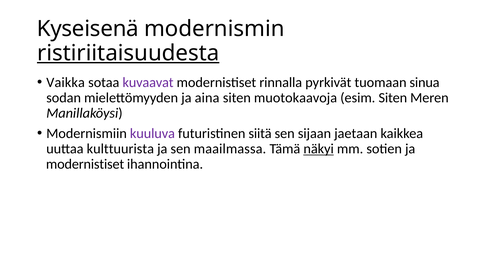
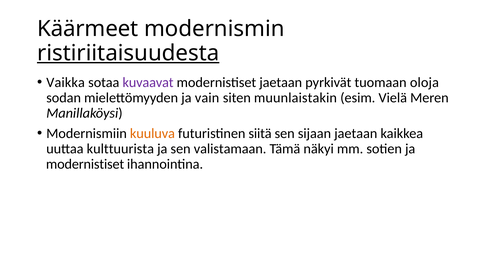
Kyseisenä: Kyseisenä -> Käärmeet (88, 29)
modernistiset rinnalla: rinnalla -> jaetaan (281, 82)
sinua: sinua -> oloja (424, 82)
aina: aina -> vain (207, 98)
muotokaavoja: muotokaavoja -> muunlaistakin (295, 98)
esim Siten: Siten -> Vielä (393, 98)
kuuluva colour: purple -> orange (152, 133)
maailmassa: maailmassa -> valistamaan (230, 149)
näkyi underline: present -> none (319, 149)
